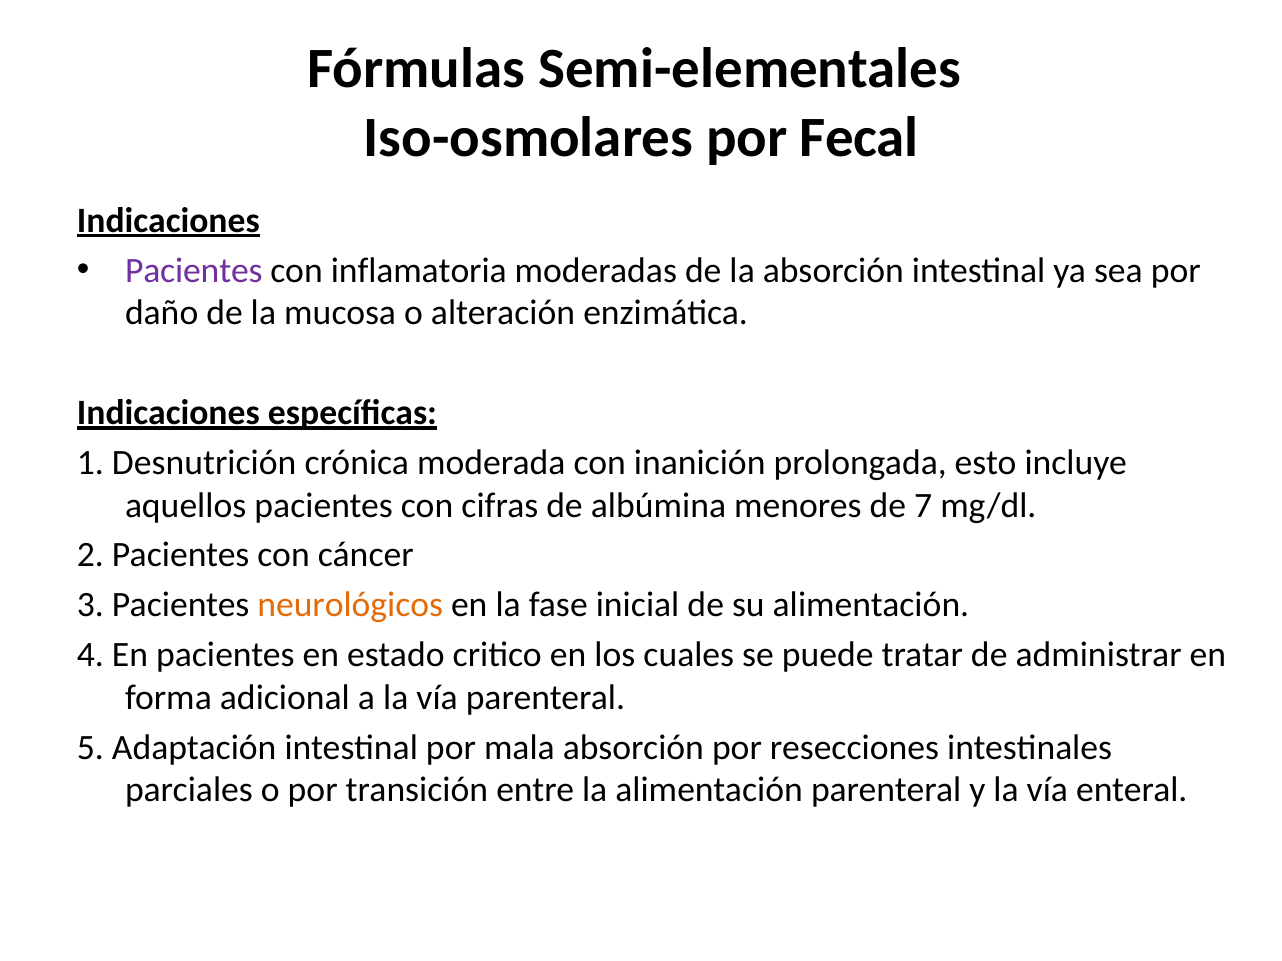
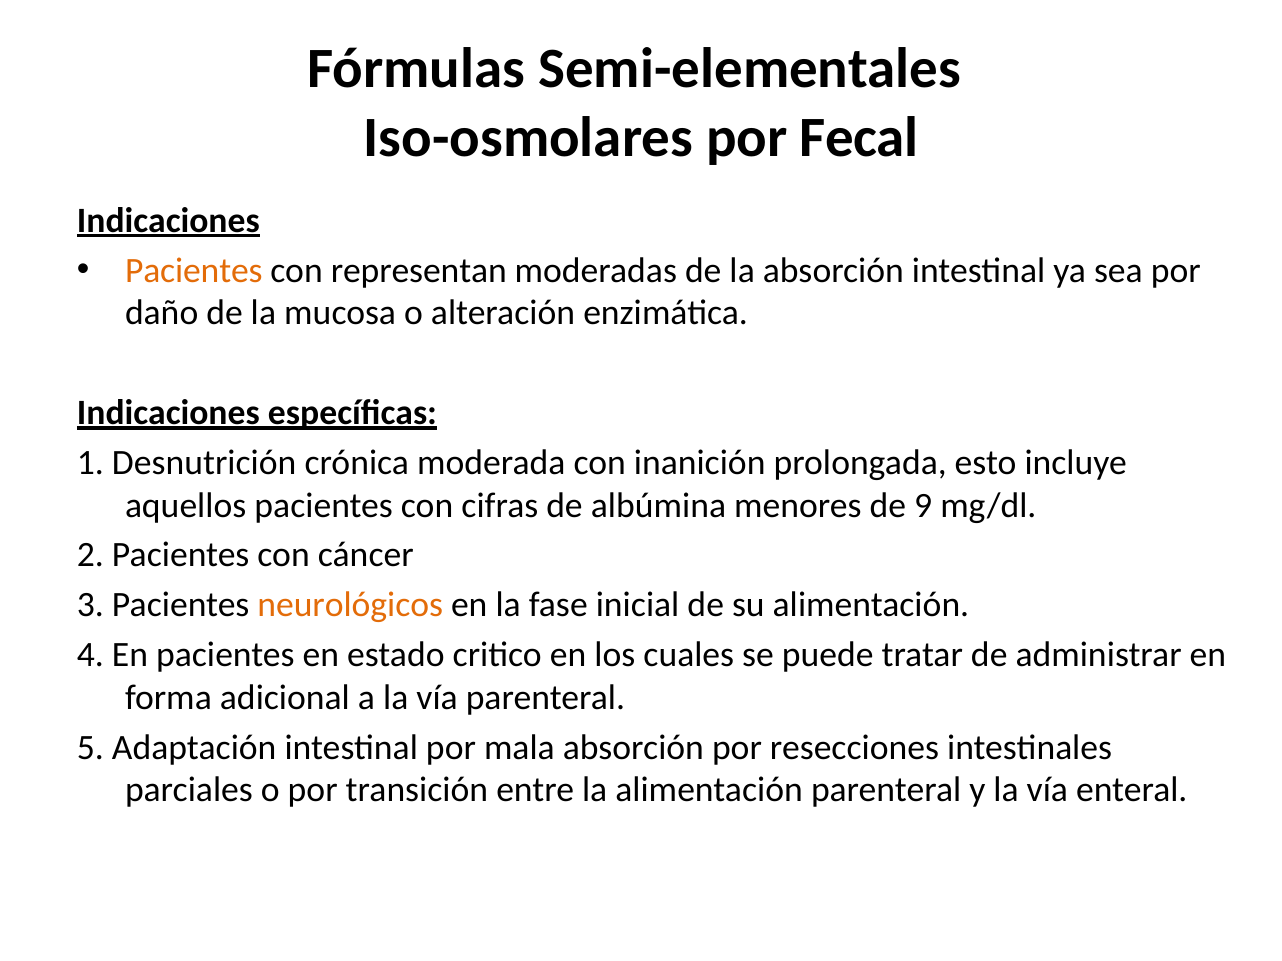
Pacientes colour: purple -> orange (194, 270)
inflamatoria: inflamatoria -> representan (419, 270)
7: 7 -> 9 (923, 506)
